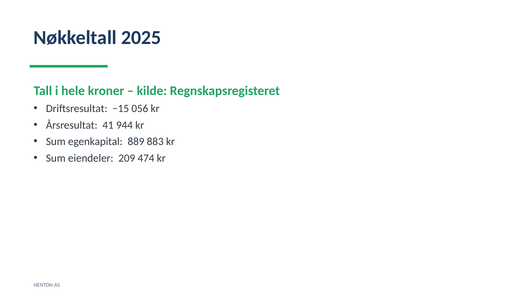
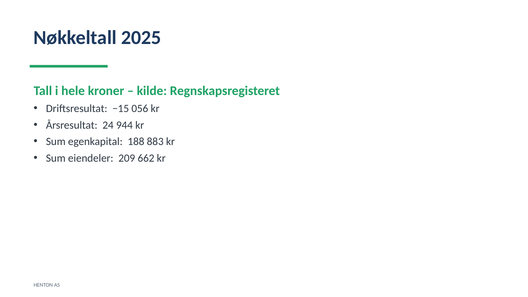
41: 41 -> 24 (108, 125)
889: 889 -> 188 (136, 142)
474: 474 -> 662 (146, 158)
